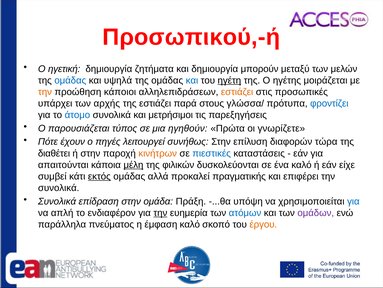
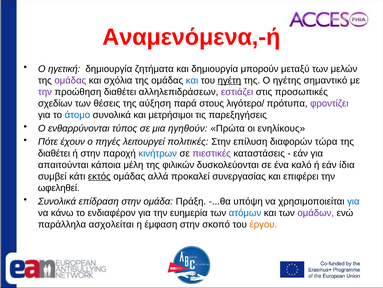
Προσωπικού,-ή: Προσωπικού,-ή -> Αναμενόμενα,-ή (191, 37)
ομάδας colour: blue -> purple (70, 80)
υψηλά: υψηλά -> σχόλια (118, 80)
μοιράζεται: μοιράζεται -> σημαντικό (325, 80)
την colour: orange -> purple (45, 92)
προώθηση κάποιοι: κάποιοι -> διαθέτει (120, 92)
εστιάζει colour: orange -> purple (237, 92)
υπάρχει: υπάρχει -> σχεδίων (55, 103)
αρχής: αρχής -> θέσεις (107, 103)
της εστιάζει: εστιάζει -> αύξηση (155, 103)
γλώσσα/: γλώσσα/ -> λιγότερο/ (245, 103)
φροντίζει colour: blue -> purple (329, 103)
παρουσιάζεται: παρουσιάζεται -> ενθαρρύνονται (79, 128)
γνωρίζετε: γνωρίζετε -> ενηλίκους (281, 128)
συνήθως: συνήθως -> πολιτικές (188, 141)
κινήτρων colour: orange -> blue (158, 153)
πιεστικές colour: blue -> purple (212, 153)
μέλη underline: present -> none (133, 164)
είχε: είχε -> ίδια (347, 164)
πραγματικής: πραγματικής -> συνεργασίας (239, 176)
συνολικά: συνολικά -> ωφεληθεί (59, 187)
απλή: απλή -> κάνω (62, 212)
την underline: present -> none (160, 212)
πνεύματος: πνεύματος -> ασχολείται (111, 224)
έμφαση καλό: καλό -> στην (190, 224)
